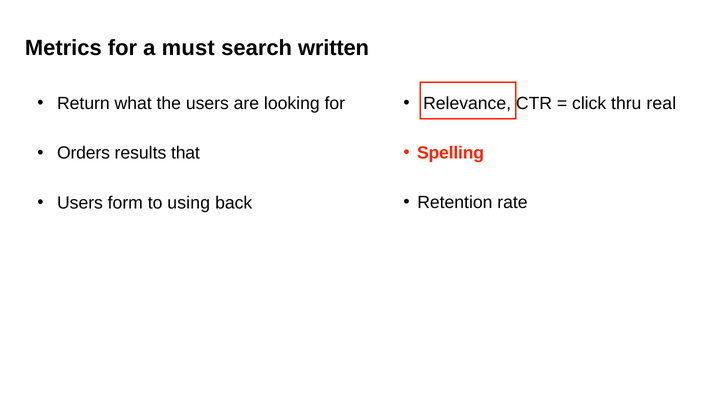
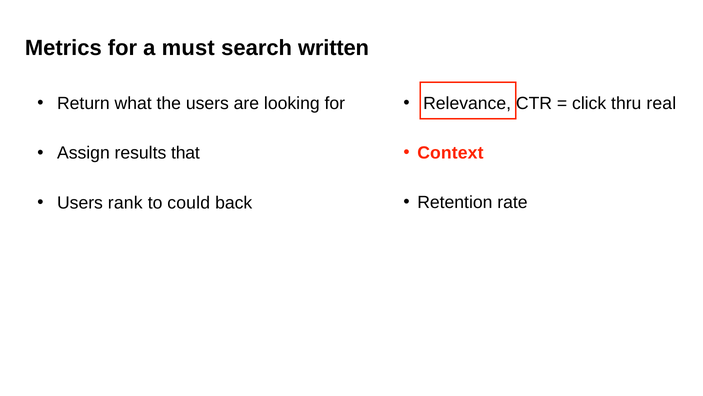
Spelling: Spelling -> Context (450, 153)
Orders: Orders -> Assign (83, 153)
form: form -> rank (125, 202)
using: using -> could (189, 202)
